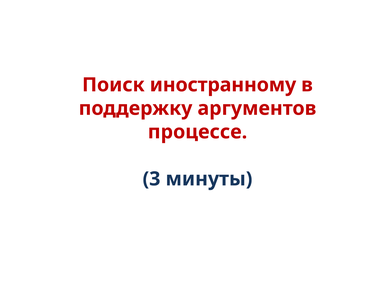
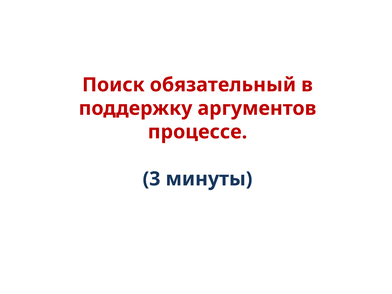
иностранному: иностранному -> обязательный (223, 85)
